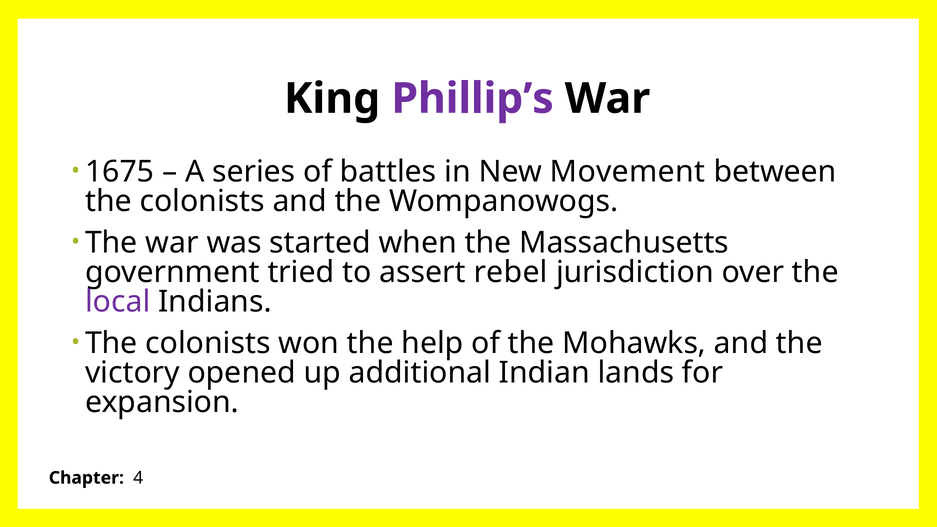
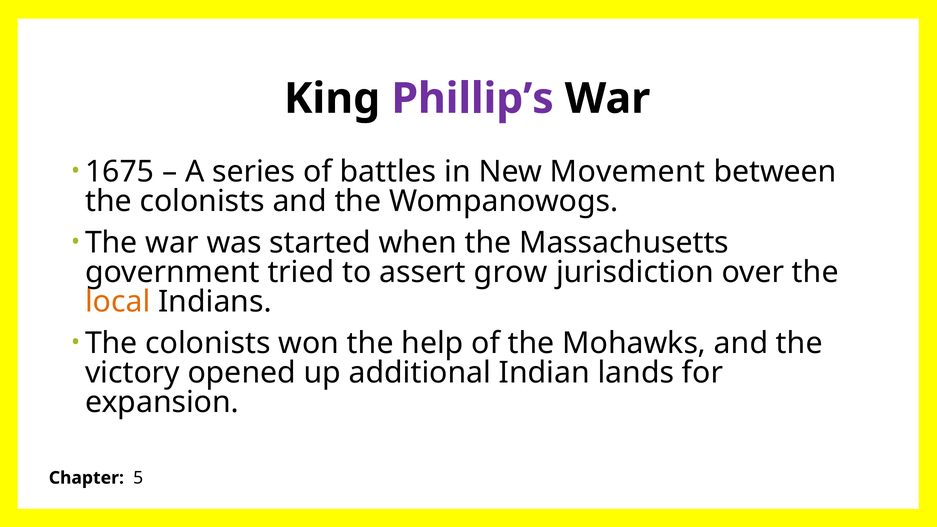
rebel: rebel -> grow (511, 272)
local colour: purple -> orange (118, 302)
4: 4 -> 5 (138, 478)
